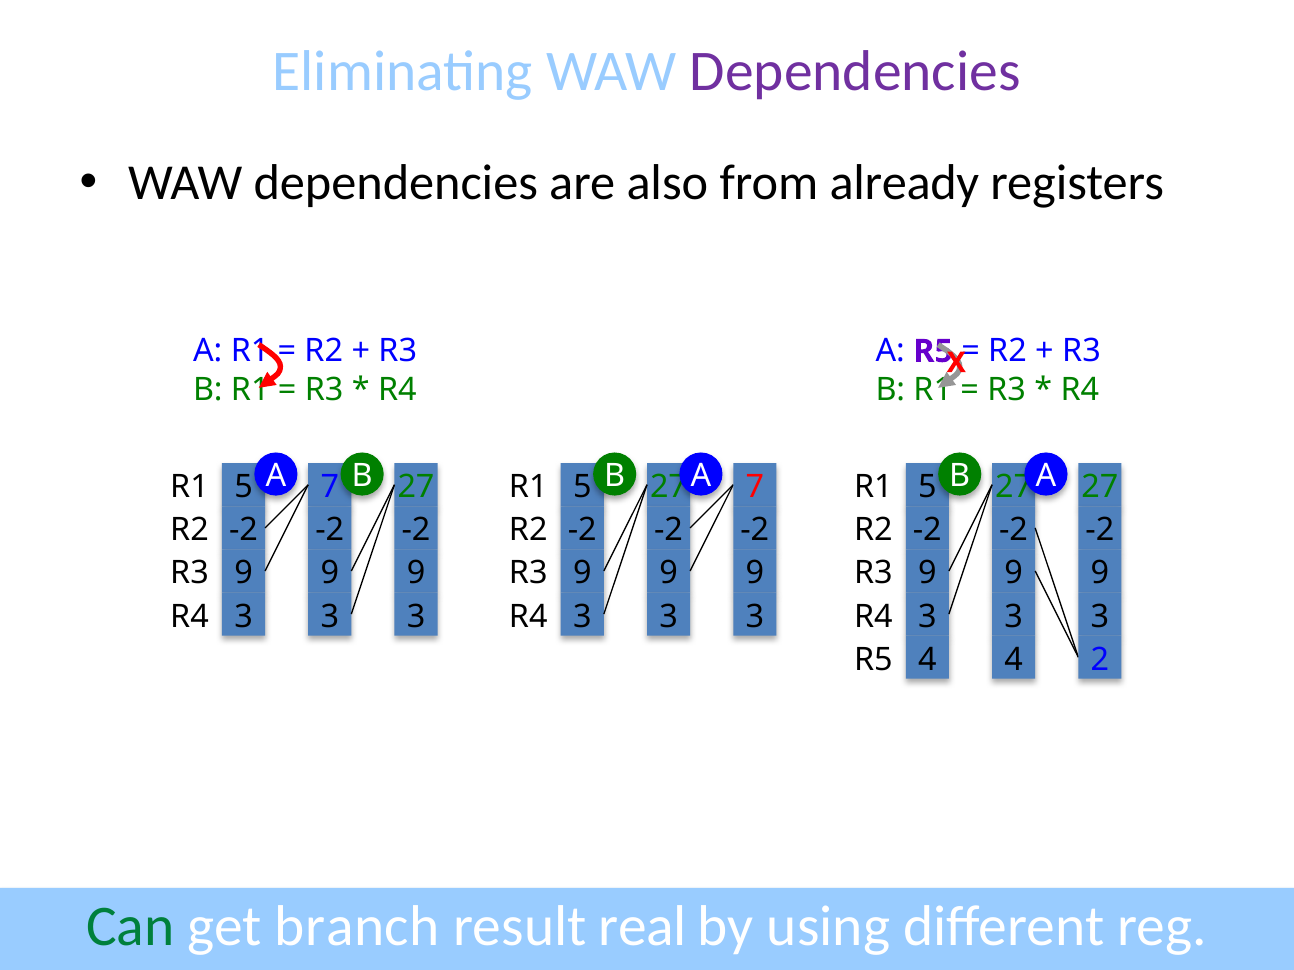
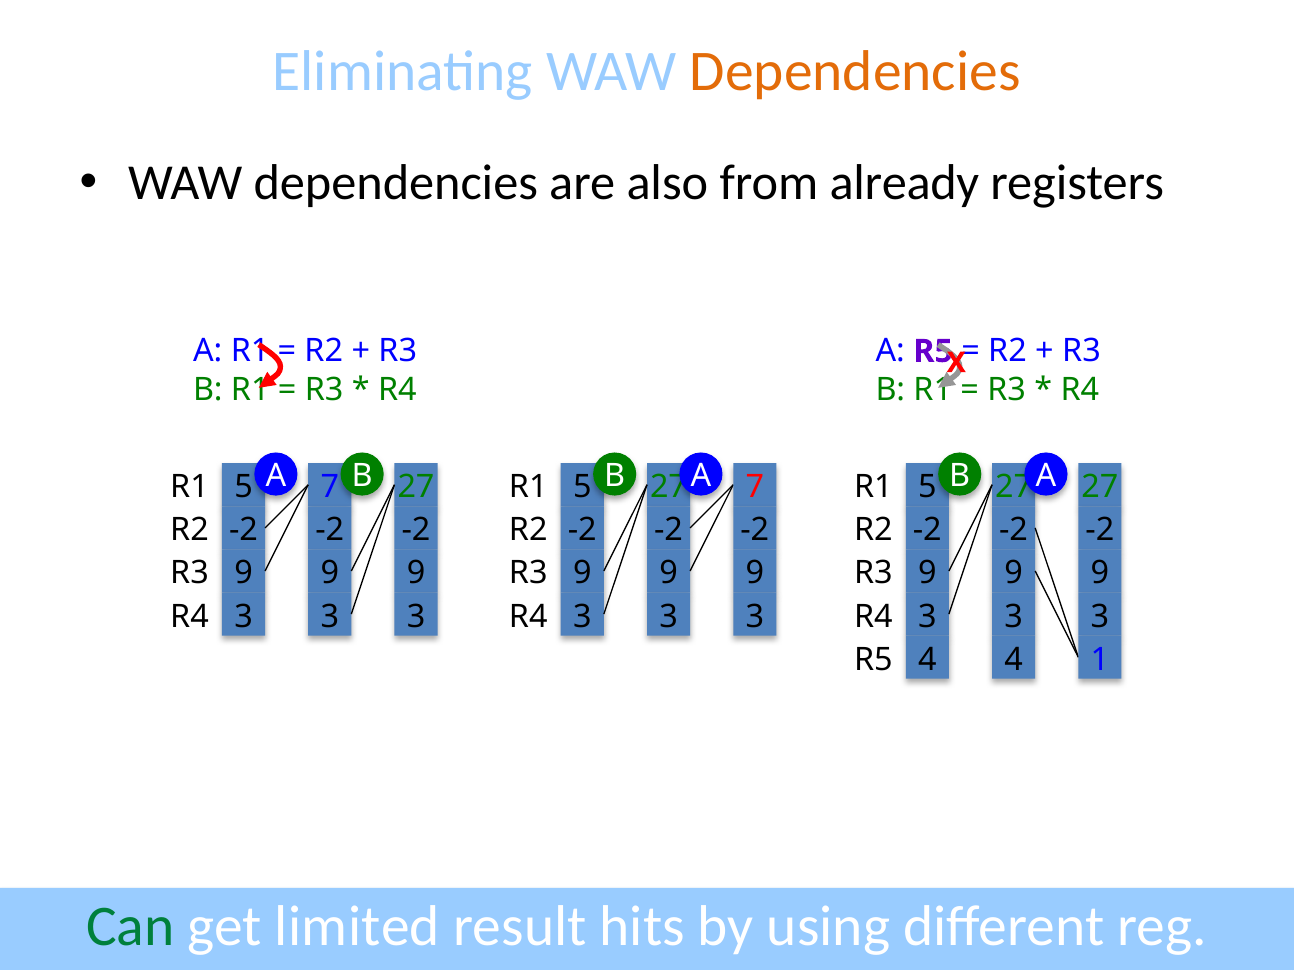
Dependencies colour: purple -> orange (855, 72)
2: 2 -> 1 (1100, 660)
branch: branch -> limited (358, 927)
real: real -> hits (642, 927)
